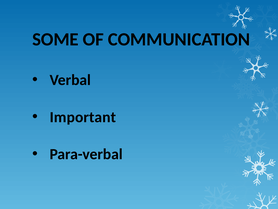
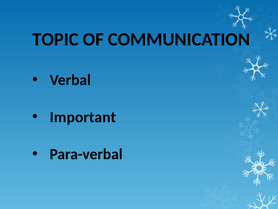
SOME: SOME -> TOPIC (55, 39)
